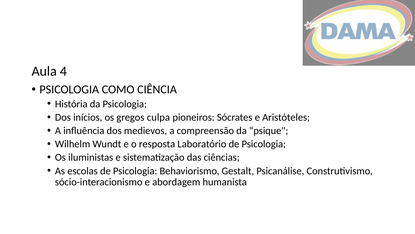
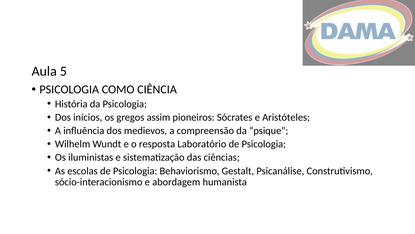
4: 4 -> 5 (63, 71)
culpa: culpa -> assim (158, 117)
